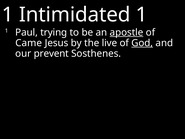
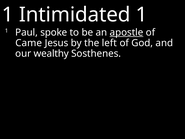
trying: trying -> spoke (54, 32)
live: live -> left (109, 43)
God underline: present -> none (142, 43)
prevent: prevent -> wealthy (51, 53)
